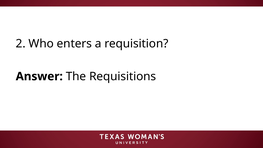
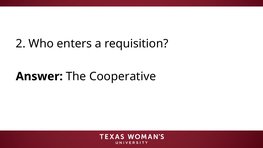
Requisitions: Requisitions -> Cooperative (123, 76)
